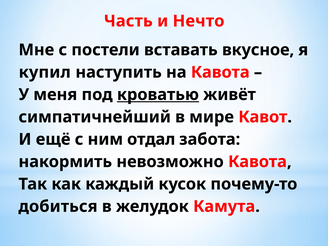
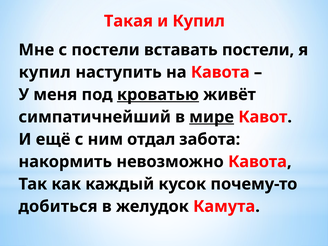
Часть: Часть -> Такая (128, 21)
и Нечто: Нечто -> Купил (199, 21)
вставать вкусное: вкусное -> постели (258, 50)
мире underline: none -> present (212, 117)
